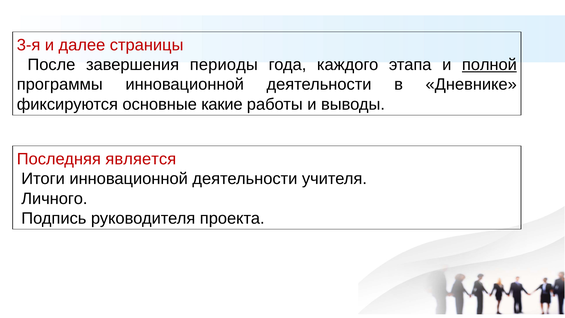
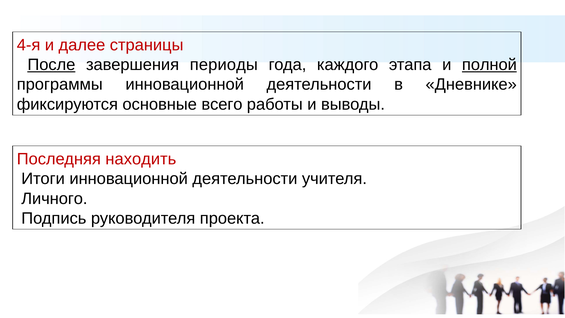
3-я: 3-я -> 4-я (29, 45)
После underline: none -> present (51, 65)
какие: какие -> всего (222, 104)
является: является -> находить (141, 159)
